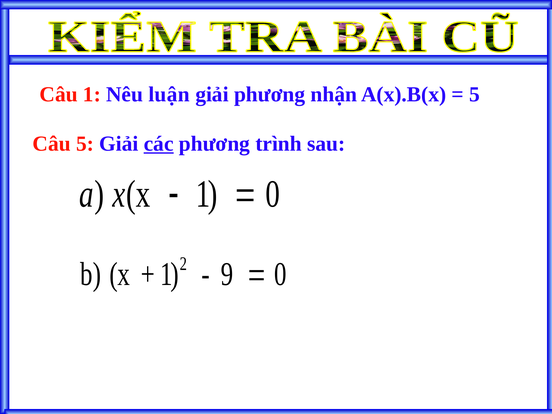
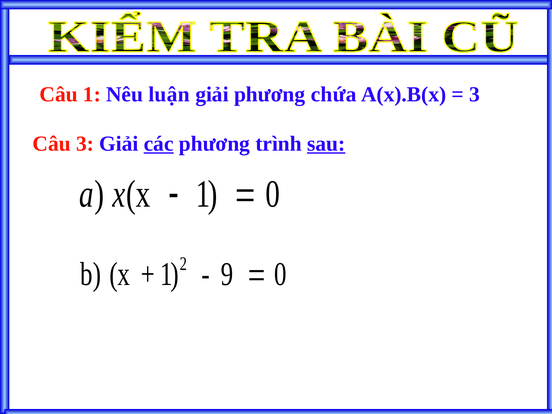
nhận: nhận -> chứa (334, 95)
5: 5 -> 3 (474, 95)
Câu 5: 5 -> 3 (85, 144)
sau underline: none -> present (326, 144)
